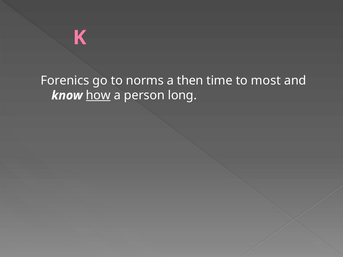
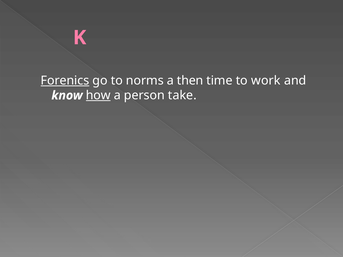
Forenics underline: none -> present (65, 81)
most: most -> work (266, 81)
long: long -> take (182, 95)
